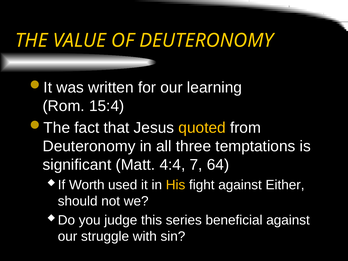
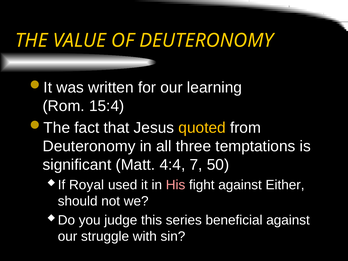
64: 64 -> 50 (218, 165)
Worth: Worth -> Royal (87, 185)
His colour: yellow -> pink (176, 185)
